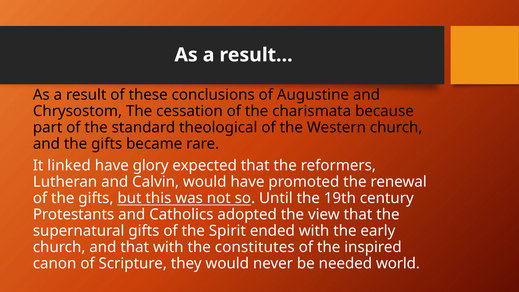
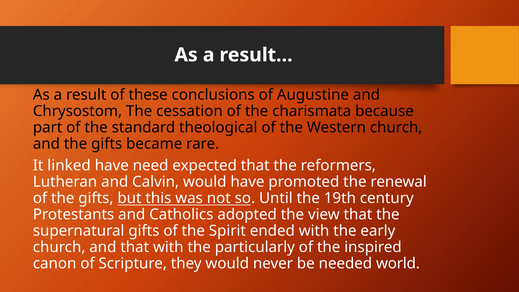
glory: glory -> need (151, 165)
constitutes: constitutes -> particularly (255, 247)
